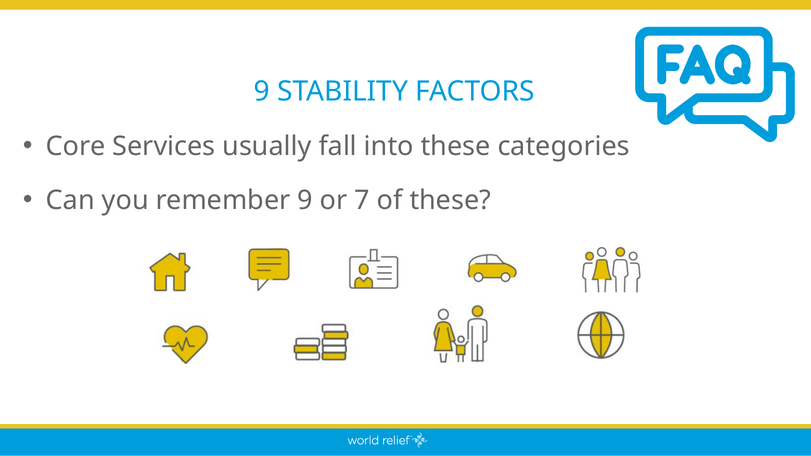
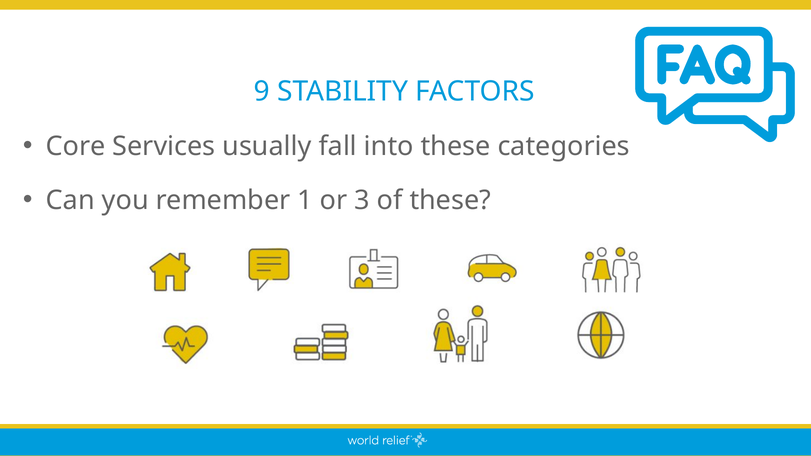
remember 9: 9 -> 1 (305, 200)
7: 7 -> 3 (362, 200)
